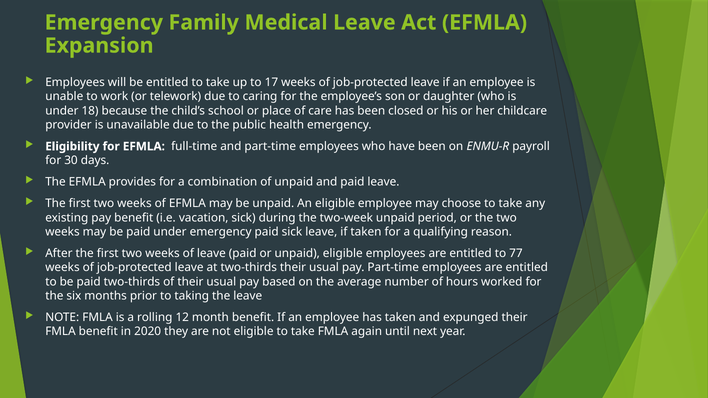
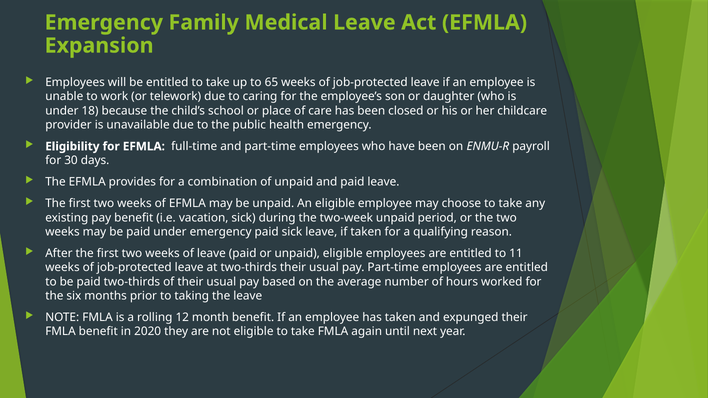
17: 17 -> 65 (271, 82)
77: 77 -> 11 (516, 254)
